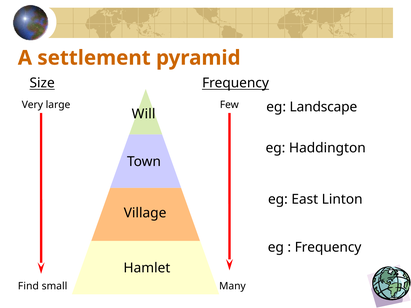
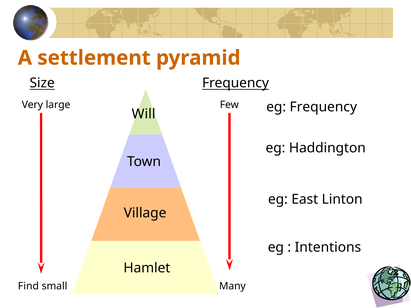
eg Landscape: Landscape -> Frequency (323, 107)
Frequency: Frequency -> Intentions (328, 248)
